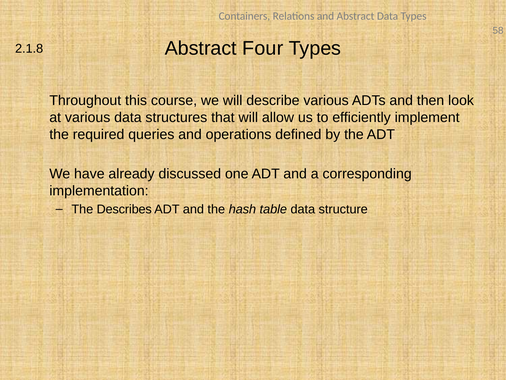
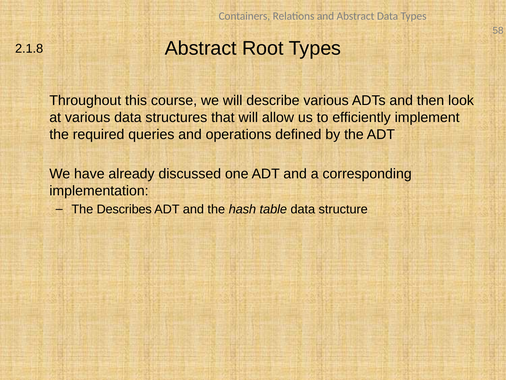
Four: Four -> Root (263, 48)
